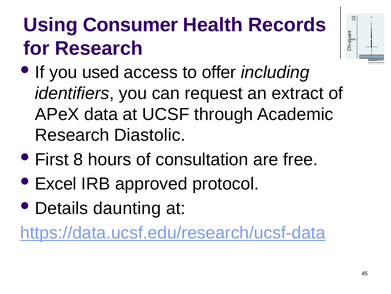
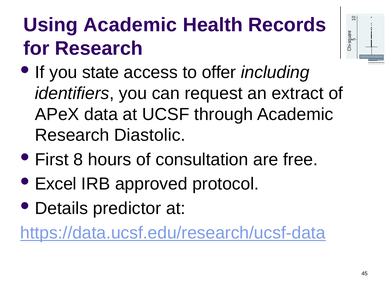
Using Consumer: Consumer -> Academic (130, 25)
used: used -> state (101, 72)
daunting: daunting -> predictor (127, 208)
